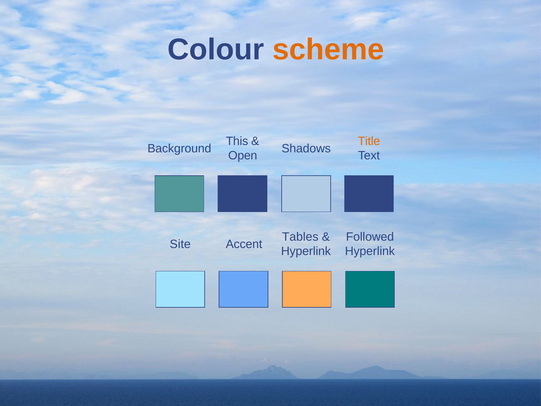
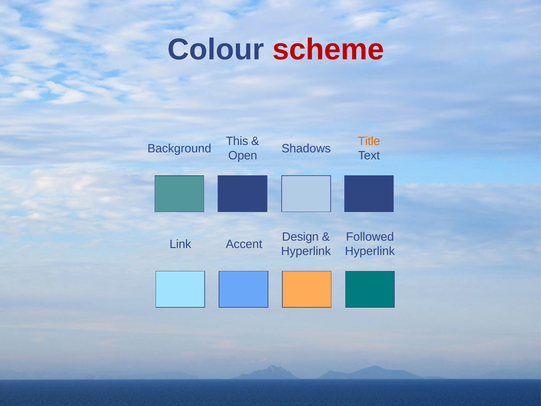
scheme colour: orange -> red (328, 49)
Tables: Tables -> Design (300, 237)
Site: Site -> Link (180, 244)
